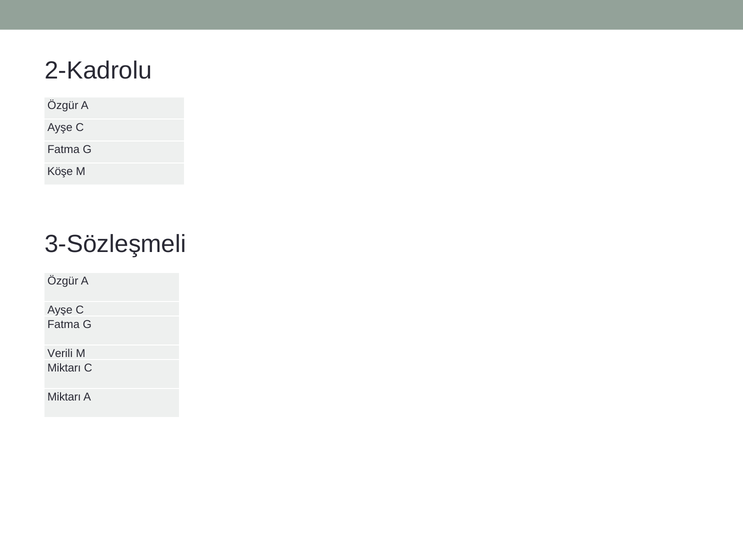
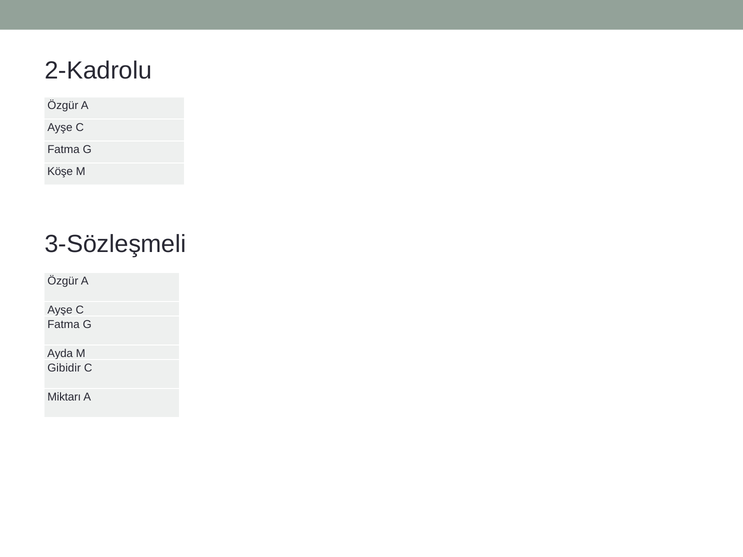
Verili: Verili -> Ayda (60, 354)
Miktarı: Miktarı -> Gibidir (64, 368)
